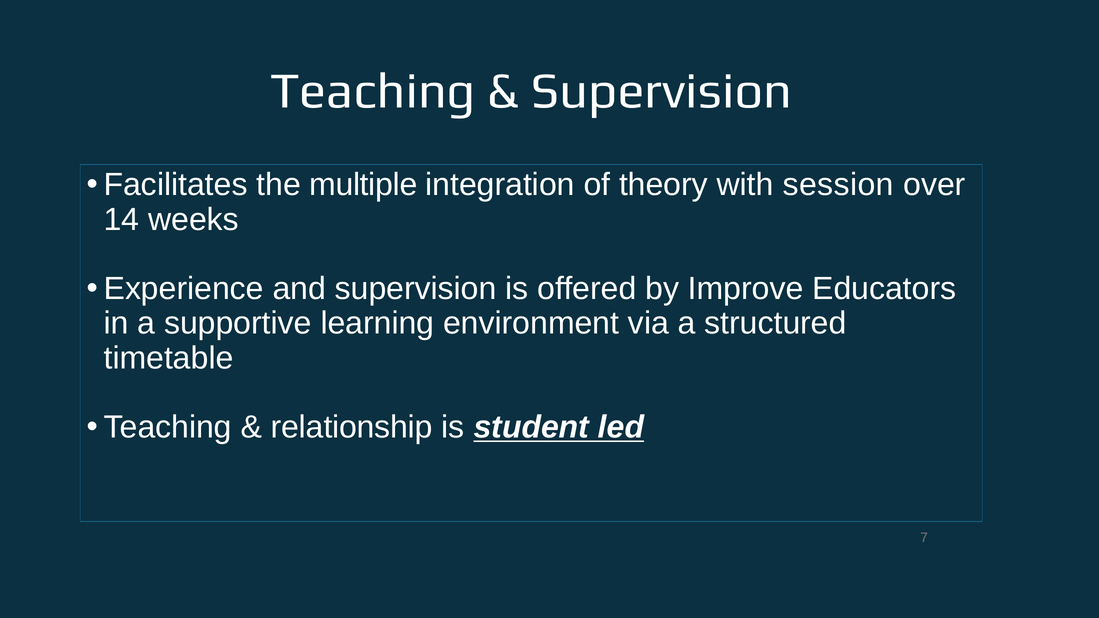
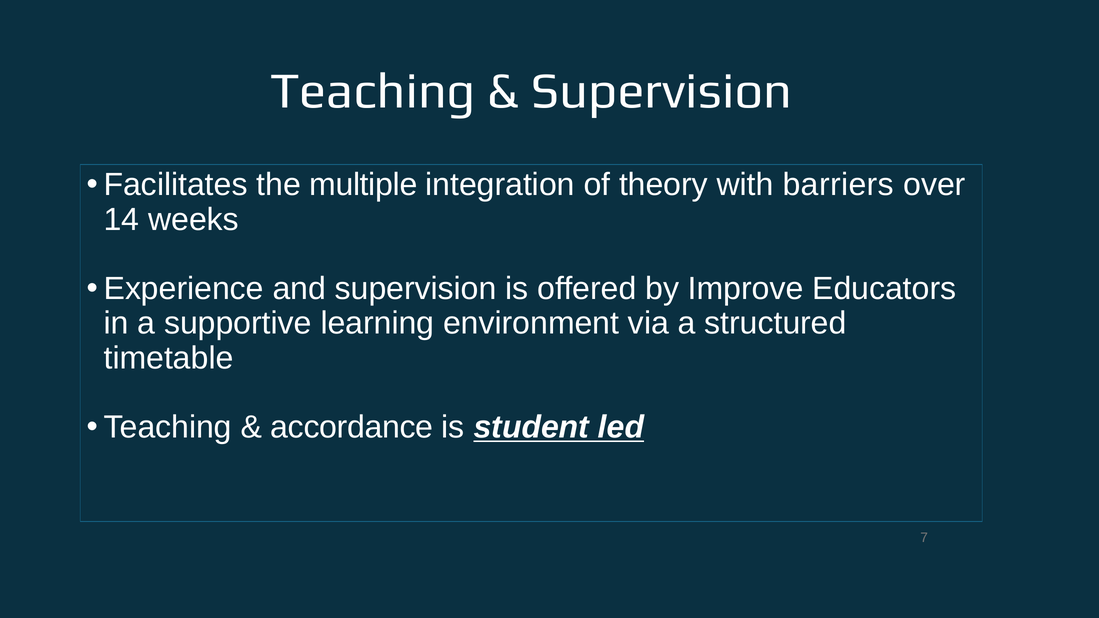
session: session -> barriers (838, 185)
relationship: relationship -> accordance (352, 427)
